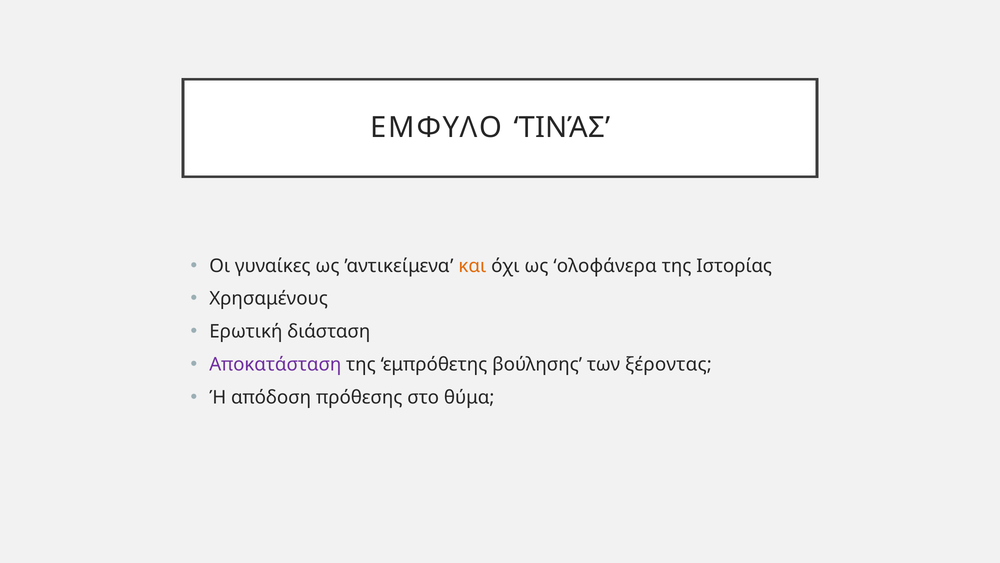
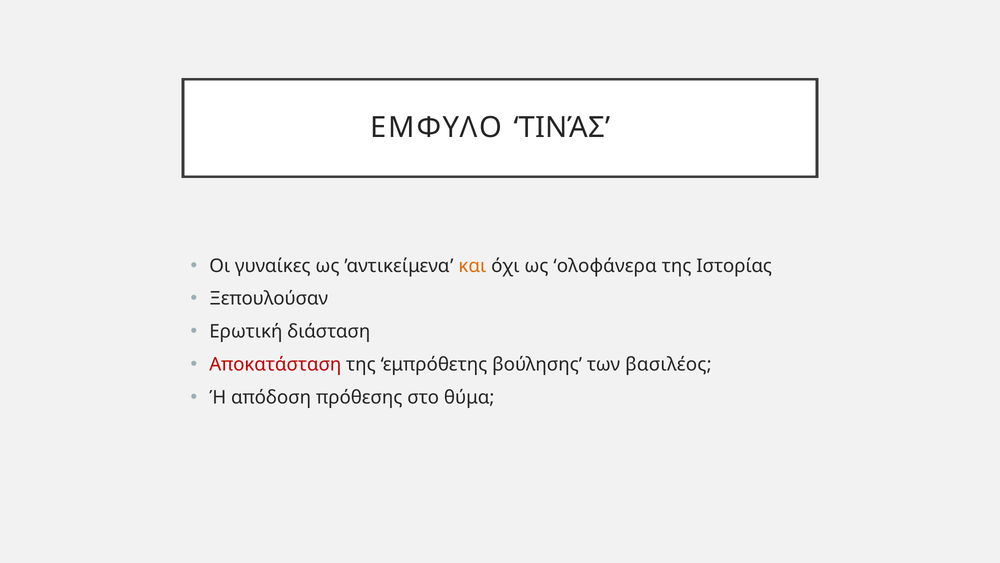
Χρησαμένους: Χρησαμένους -> Ξεπουλούσαν (269, 299)
Αποκατάσταση colour: purple -> red (275, 364)
ξέροντας: ξέροντας -> βασιλέος (668, 364)
